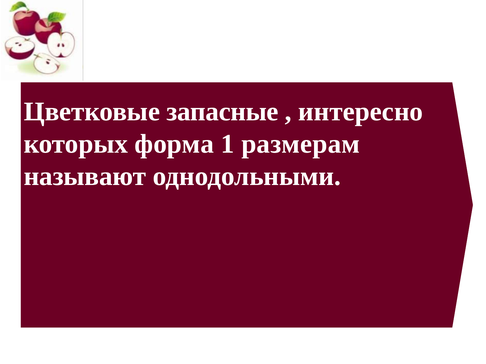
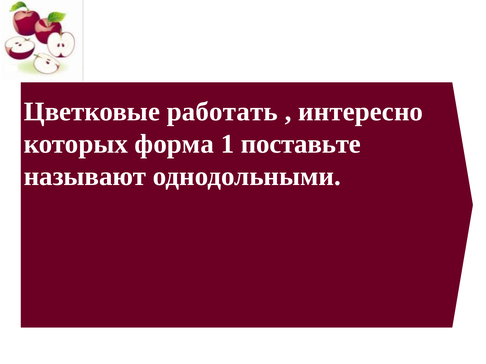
запасные: запасные -> работать (222, 112)
размерам: размерам -> поставьте (301, 144)
